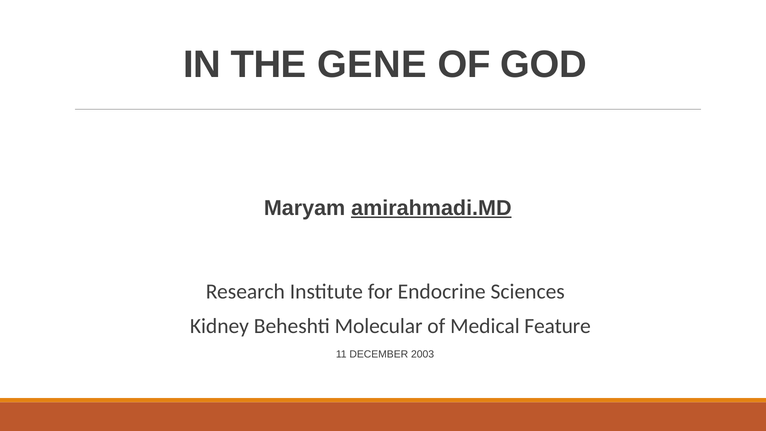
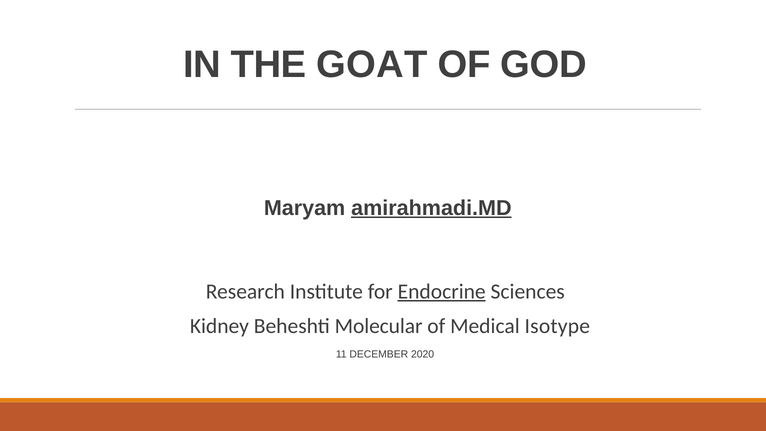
GENE: GENE -> GOAT (372, 65)
Endocrine underline: none -> present (442, 291)
Feature: Feature -> Isotype (557, 326)
2003: 2003 -> 2020 (423, 354)
